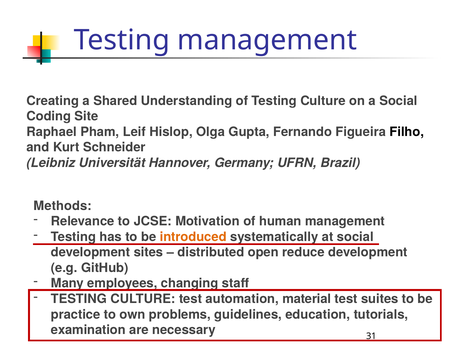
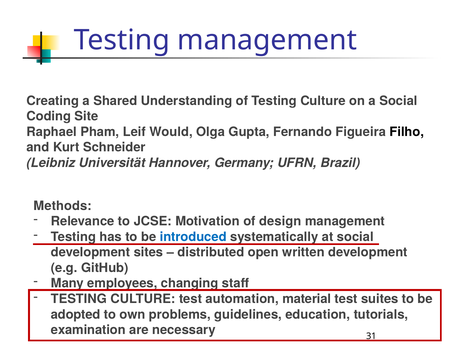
Hislop: Hislop -> Would (171, 132)
human: human -> design (280, 221)
introduced colour: orange -> blue (193, 237)
reduce: reduce -> written (303, 252)
practice: practice -> adopted (76, 314)
